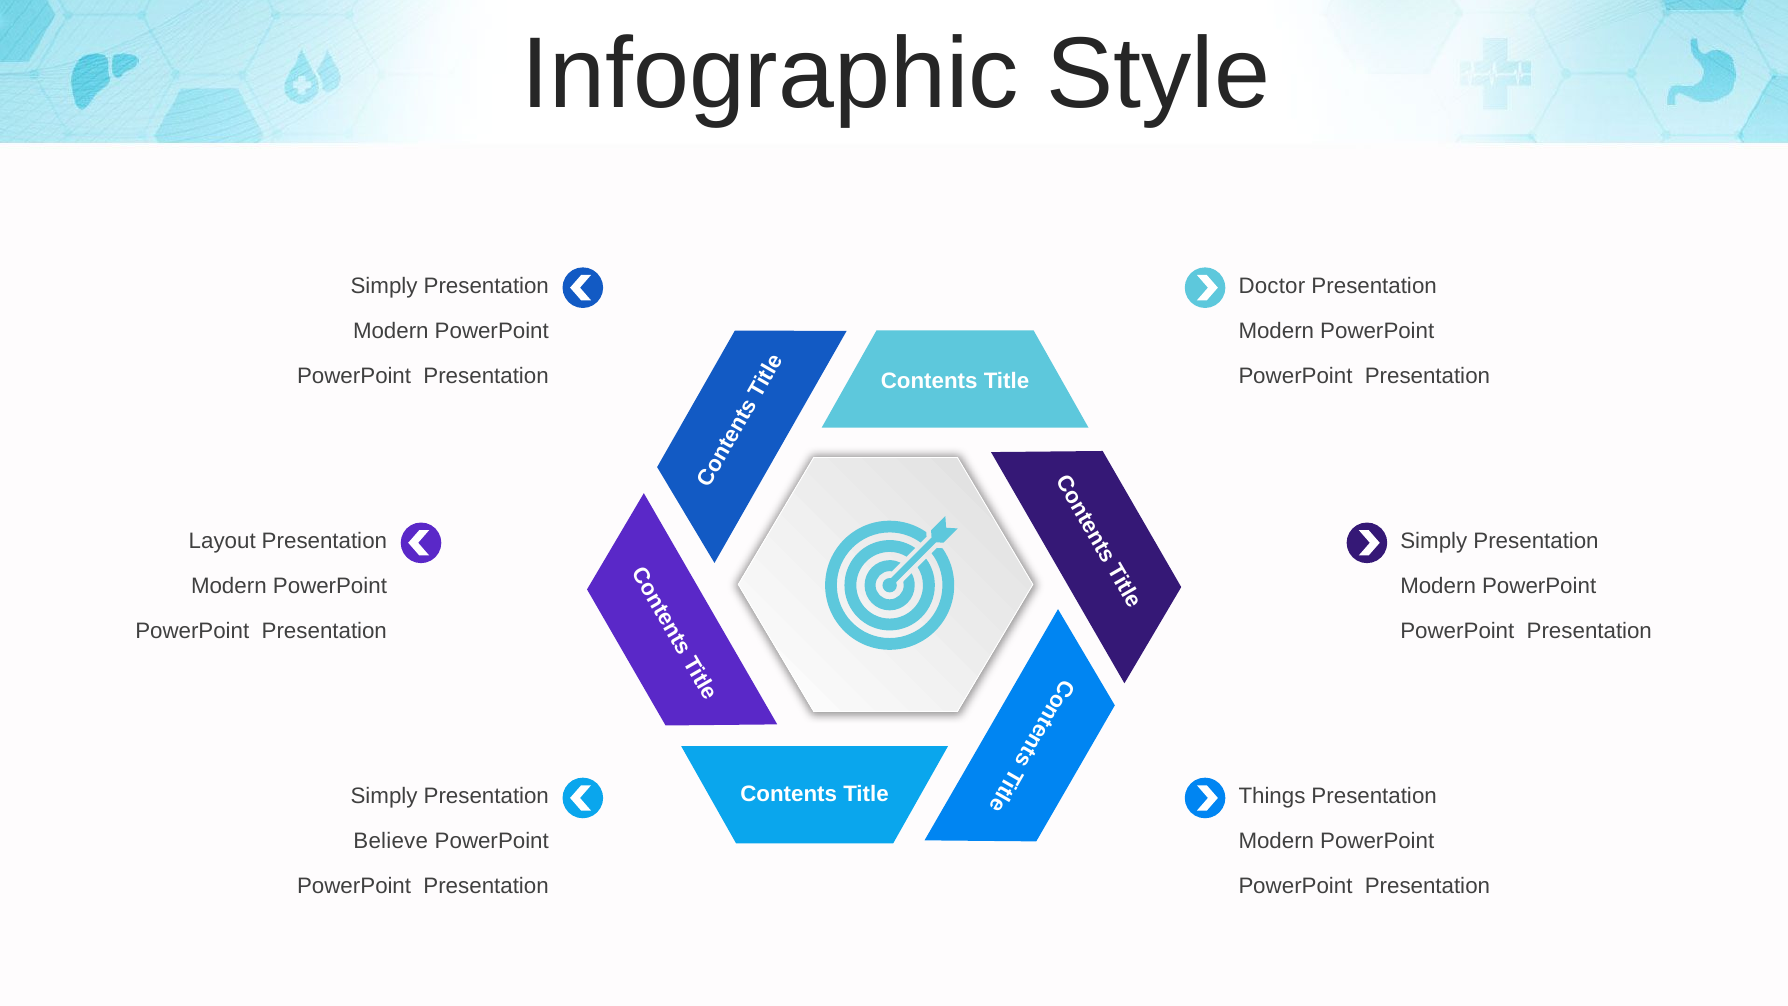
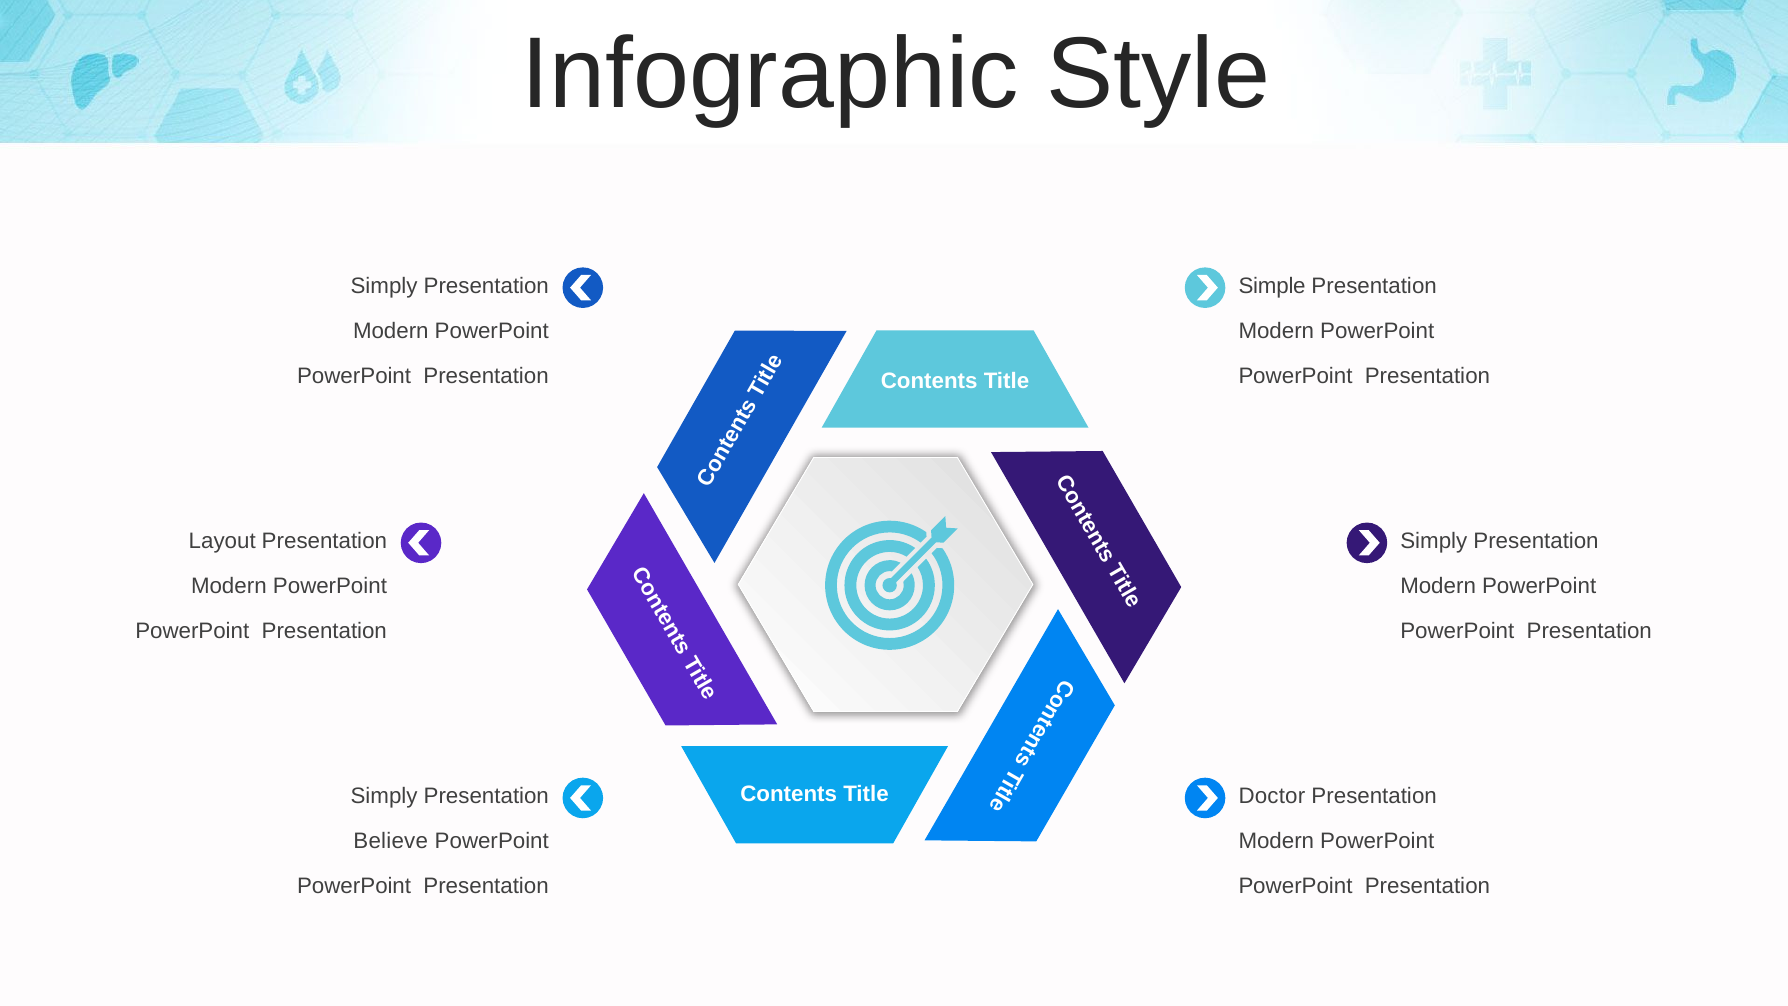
Doctor: Doctor -> Simple (1272, 286)
Things: Things -> Doctor (1272, 796)
